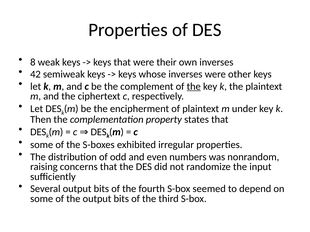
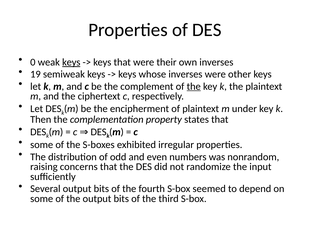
8: 8 -> 0 (33, 62)
keys underline: none -> present (71, 62)
42: 42 -> 19 (35, 74)
